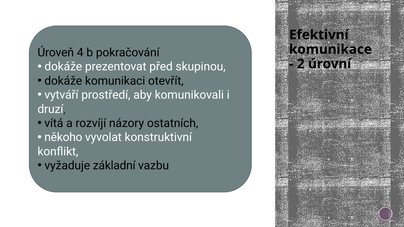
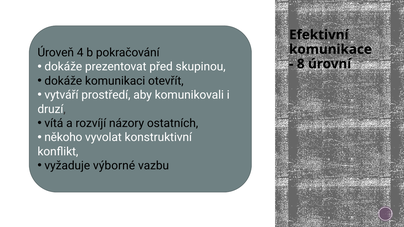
2: 2 -> 8 (301, 64)
základní: základní -> výborné (114, 166)
